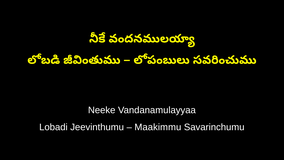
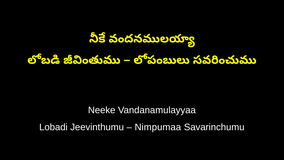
Maakimmu: Maakimmu -> Nimpumaa (158, 127)
